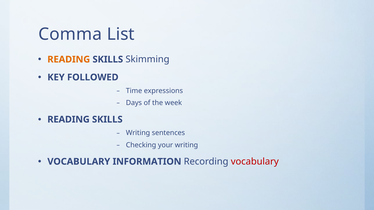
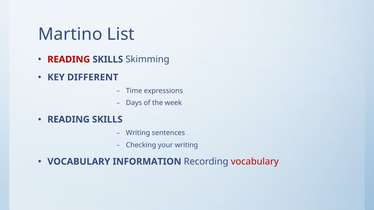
Comma: Comma -> Martino (70, 34)
READING colour: orange -> red (69, 60)
FOLLOWED: FOLLOWED -> DIFFERENT (93, 77)
